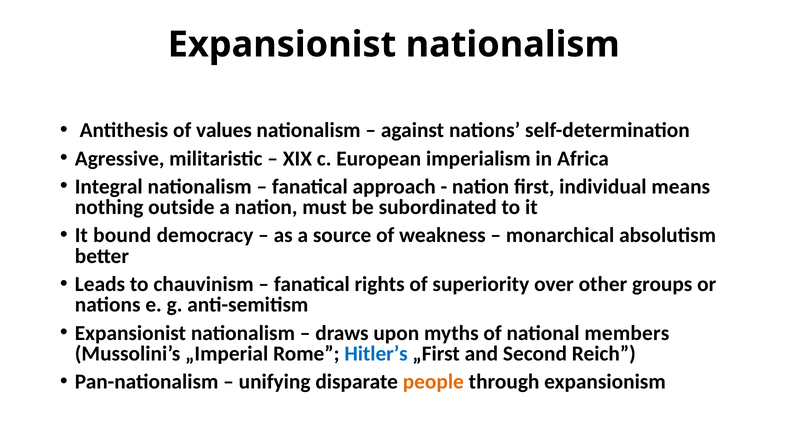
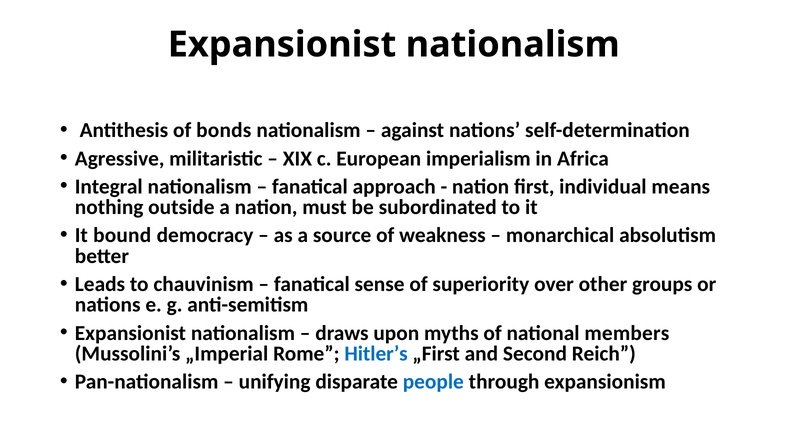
values: values -> bonds (224, 130)
rights: rights -> sense (380, 284)
people colour: orange -> blue (433, 382)
